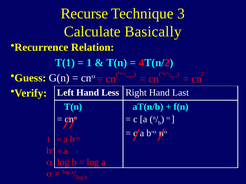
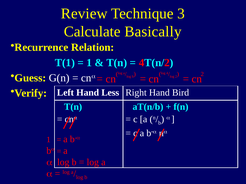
Recurse: Recurse -> Review (84, 14)
Last: Last -> Bird (181, 93)
